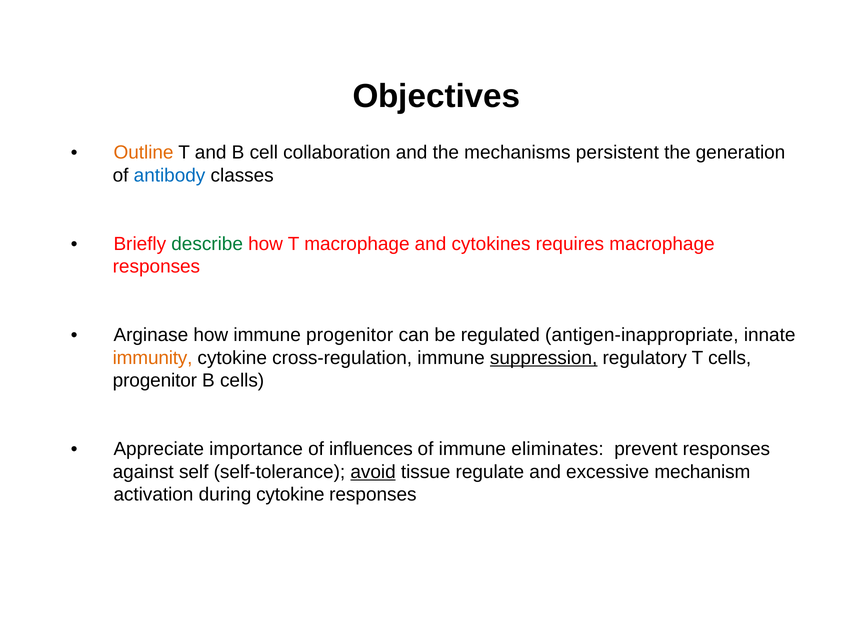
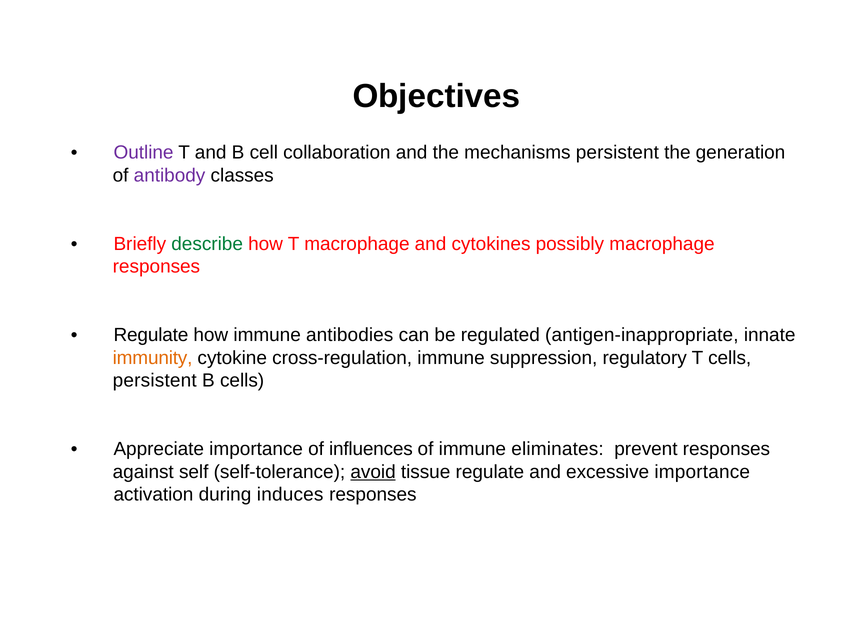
Outline colour: orange -> purple (144, 152)
antibody colour: blue -> purple (170, 175)
requires: requires -> possibly (570, 243)
Arginase: Arginase -> Regulate (151, 335)
immune progenitor: progenitor -> antibodies (350, 335)
suppression underline: present -> none (544, 357)
progenitor: progenitor -> persistent (155, 380)
excessive mechanism: mechanism -> importance (702, 471)
during cytokine: cytokine -> induces (290, 494)
